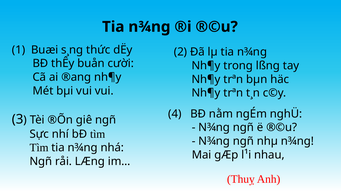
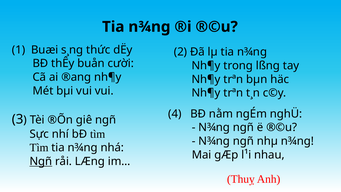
Ngñ underline: none -> present (41, 161)
